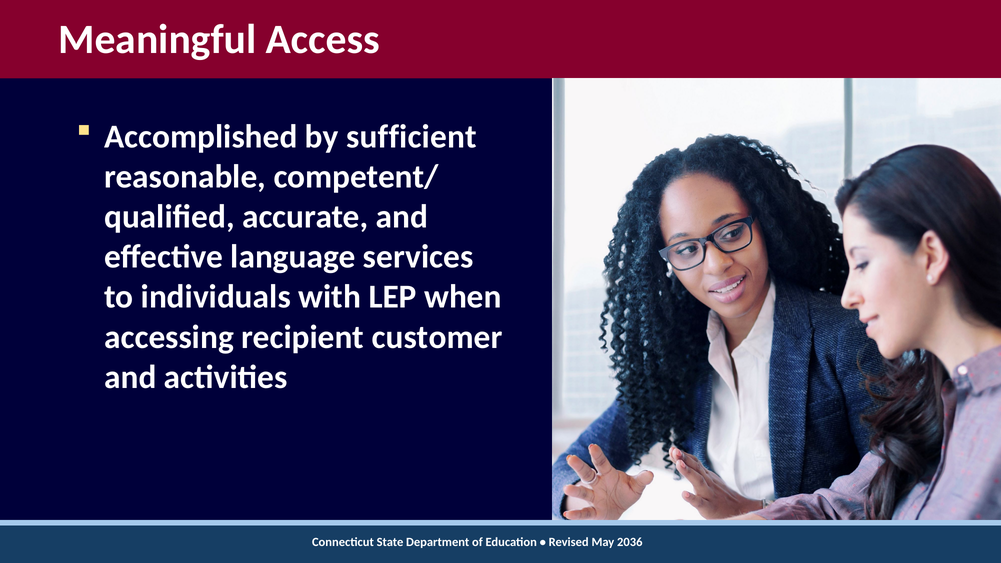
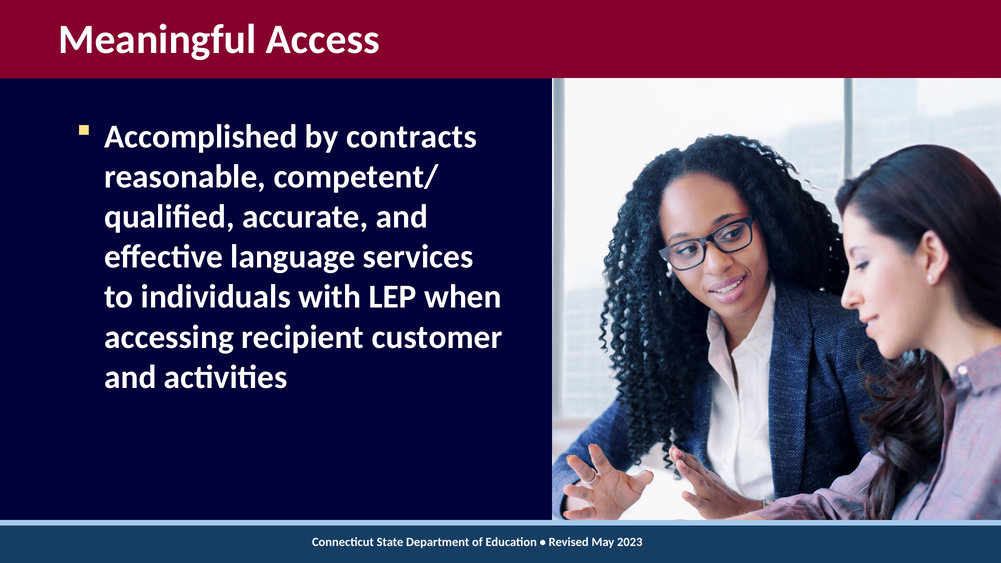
sufficient: sufficient -> contracts (412, 137)
2036: 2036 -> 2023 (630, 542)
